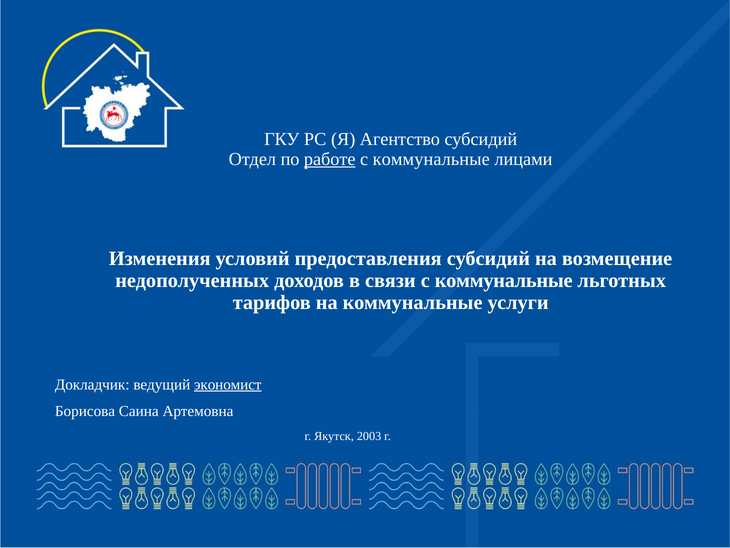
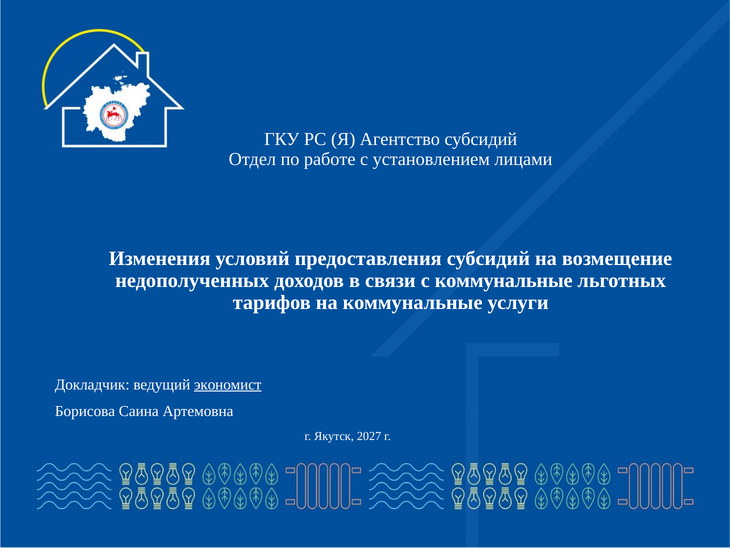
работе underline: present -> none (330, 159)
коммунальные: коммунальные -> установлением (431, 159)
2003: 2003 -> 2027 (369, 436)
